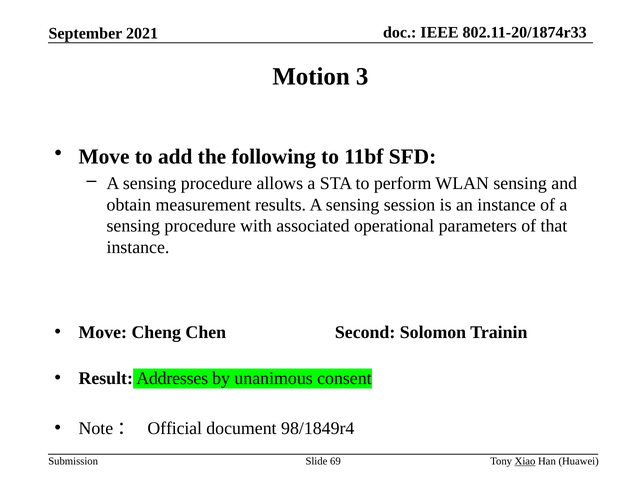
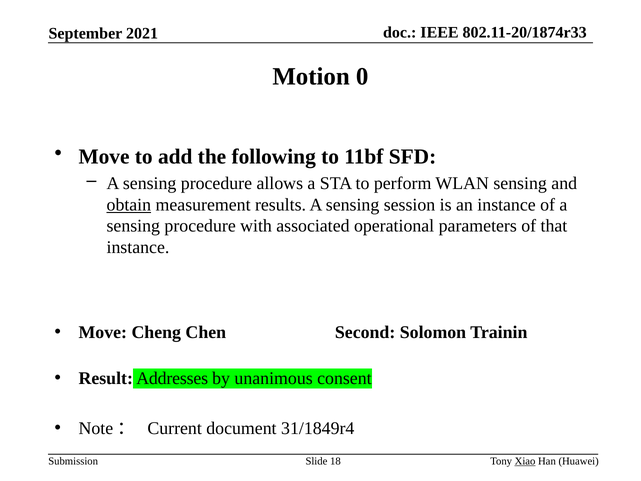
3: 3 -> 0 (362, 77)
obtain underline: none -> present (129, 205)
Official: Official -> Current (175, 428)
98/1849r4: 98/1849r4 -> 31/1849r4 (318, 428)
69: 69 -> 18 (335, 461)
